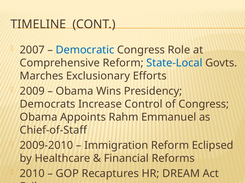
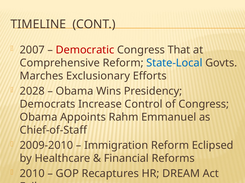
Democratic colour: blue -> red (85, 50)
Role: Role -> That (179, 50)
2009: 2009 -> 2028 (32, 92)
